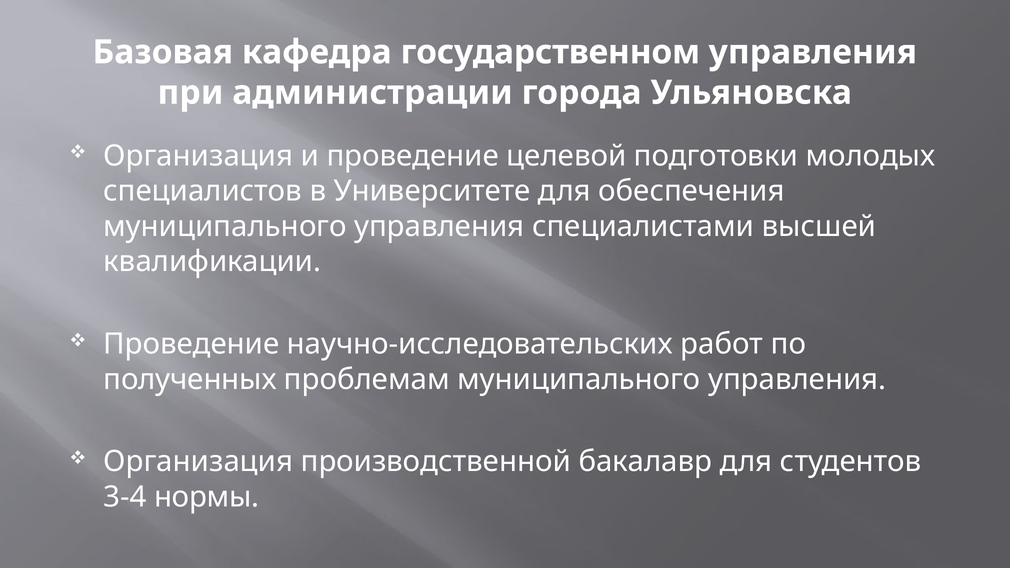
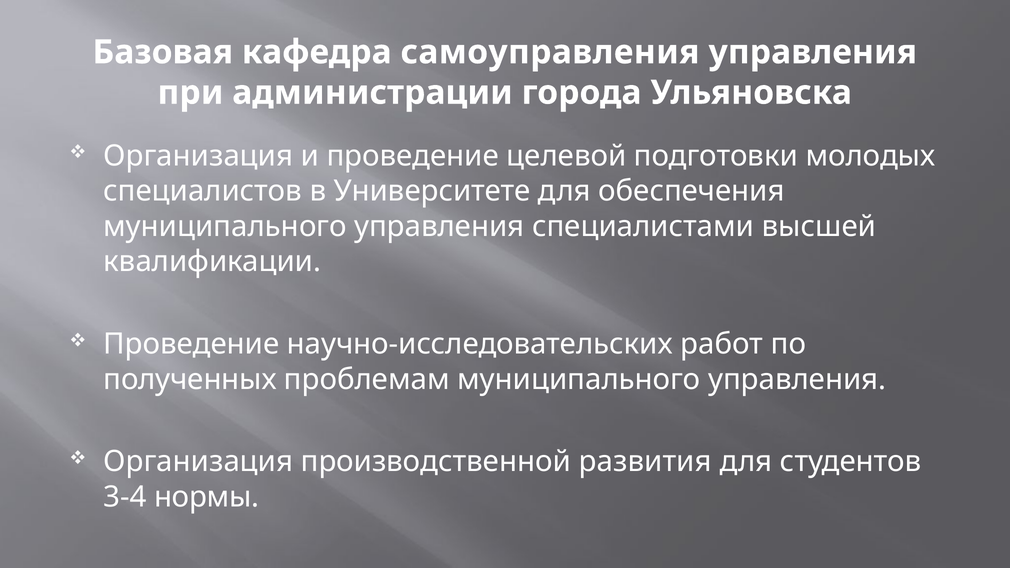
государственном: государственном -> самоуправления (550, 52)
бакалавр: бакалавр -> развития (645, 462)
